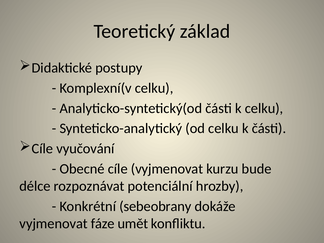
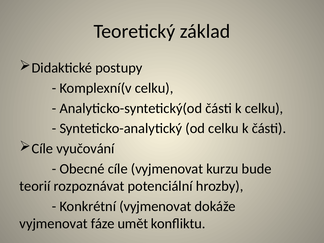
délce: délce -> teorií (35, 186)
Konkrétní sebeobrany: sebeobrany -> vyjmenovat (155, 206)
